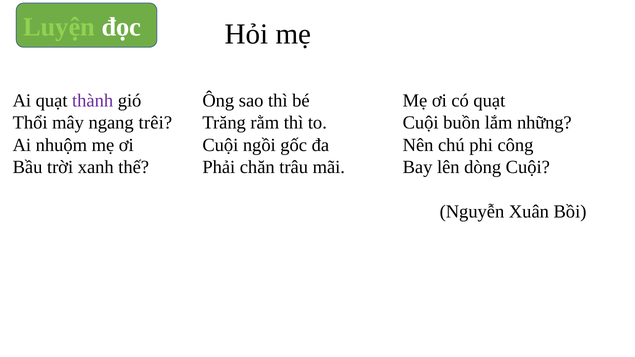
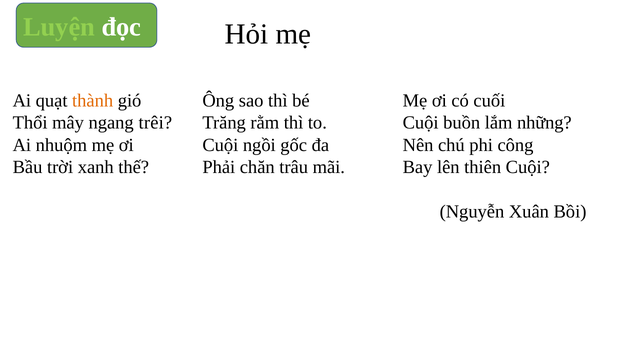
thành colour: purple -> orange (93, 100)
có quạt: quạt -> cuối (489, 100)
dòng: dòng -> thiên (483, 167)
